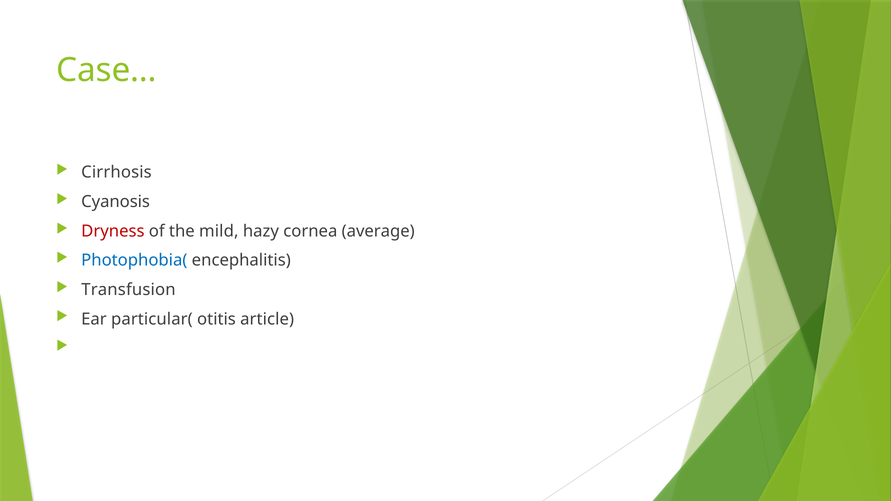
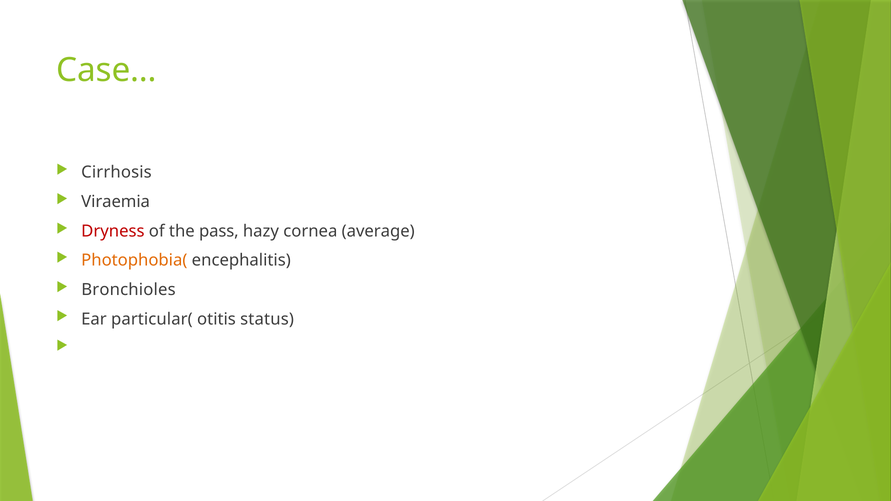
Cyanosis: Cyanosis -> Viraemia (116, 202)
mild: mild -> pass (219, 231)
Photophobia( colour: blue -> orange (134, 260)
Transfusion: Transfusion -> Bronchioles (128, 290)
article: article -> status (267, 319)
